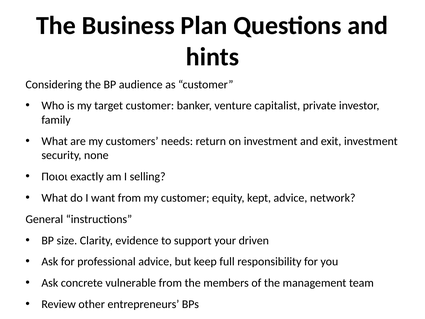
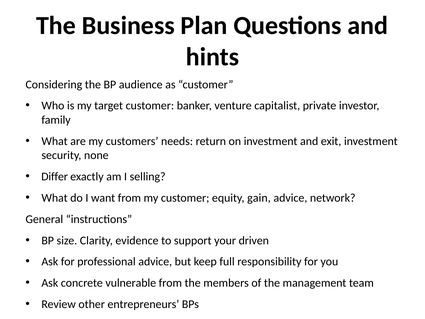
Ποιοι: Ποιοι -> Differ (55, 177)
kept: kept -> gain (259, 198)
